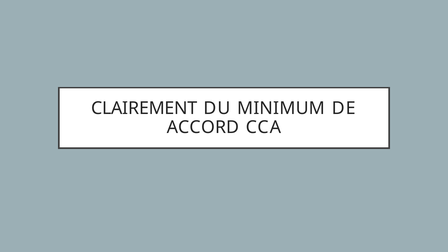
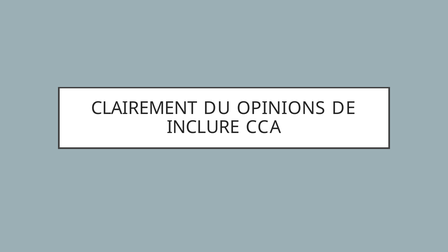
MINIMUM: MINIMUM -> OPINIONS (281, 108)
ACCORD: ACCORD -> INCLURE (203, 127)
